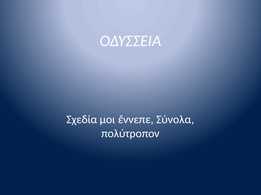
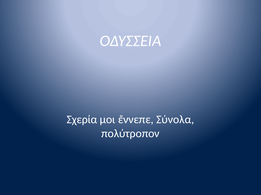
Σχεδία: Σχεδία -> Σχερία (82, 120)
